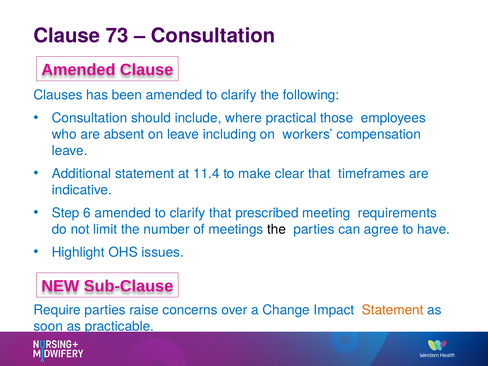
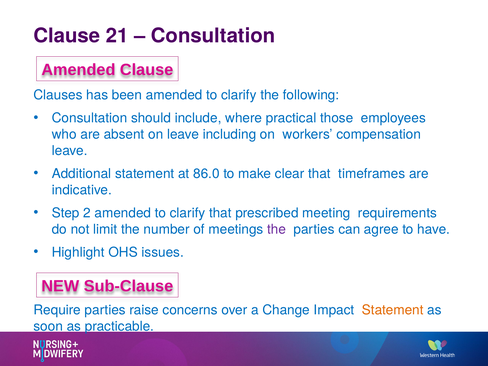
73: 73 -> 21 (117, 36)
11.4: 11.4 -> 86.0 (206, 174)
6: 6 -> 2 (87, 213)
the colour: black -> purple (277, 229)
